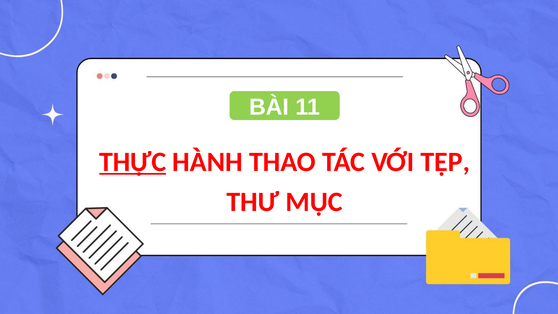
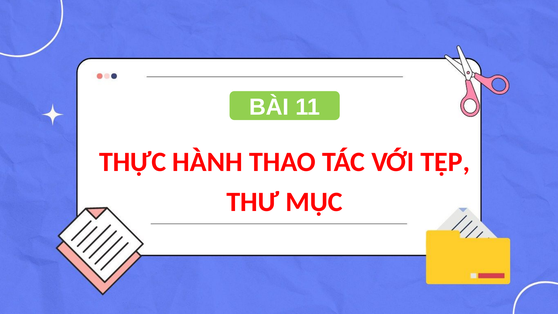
THỰC underline: present -> none (133, 162)
